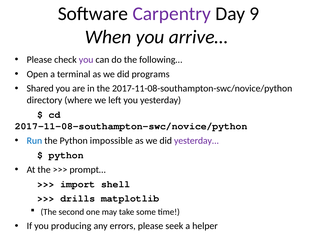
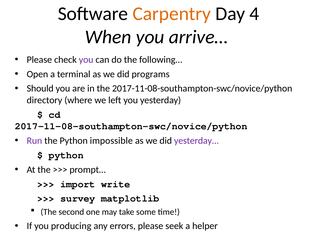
Carpentry colour: purple -> orange (172, 14)
9: 9 -> 4 (254, 14)
Shared: Shared -> Should (40, 89)
Run colour: blue -> purple (34, 141)
shell: shell -> write (116, 184)
drills: drills -> survey (78, 199)
